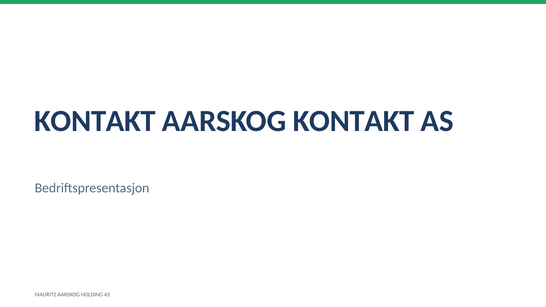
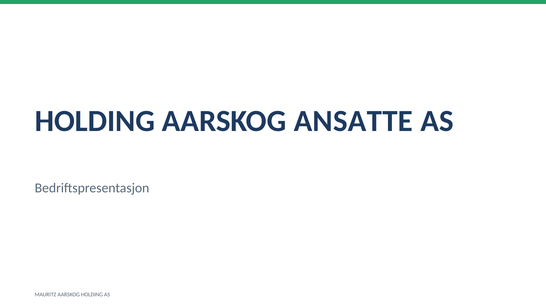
KONTAKT: KONTAKT -> HOLDING (95, 121)
AARSKOG KONTAKT: KONTAKT -> ANSATTE (353, 121)
